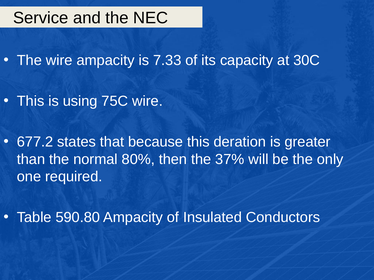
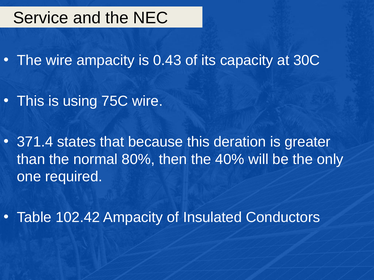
7.33: 7.33 -> 0.43 (167, 61)
677.2: 677.2 -> 371.4 (35, 142)
37%: 37% -> 40% (230, 159)
590.80: 590.80 -> 102.42 (78, 218)
